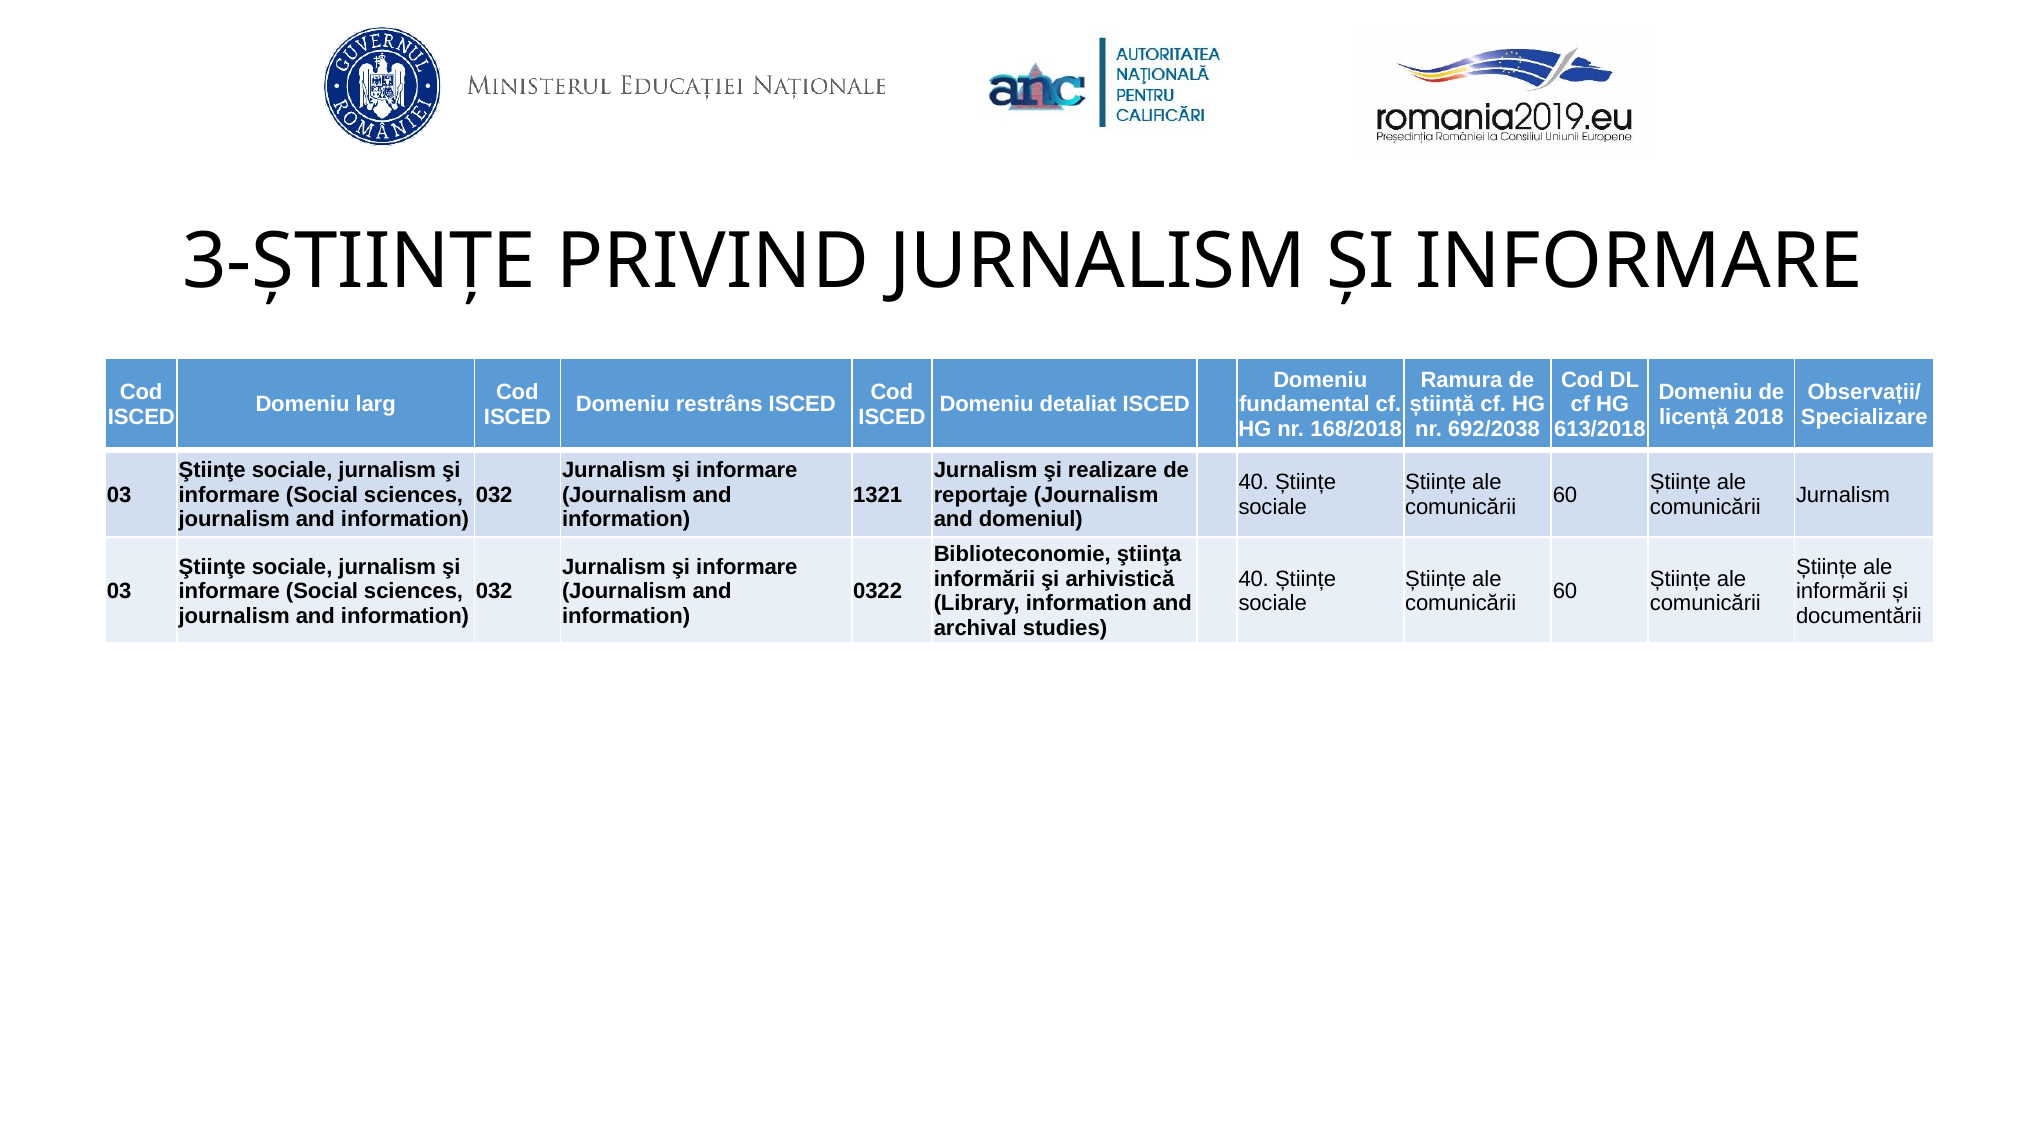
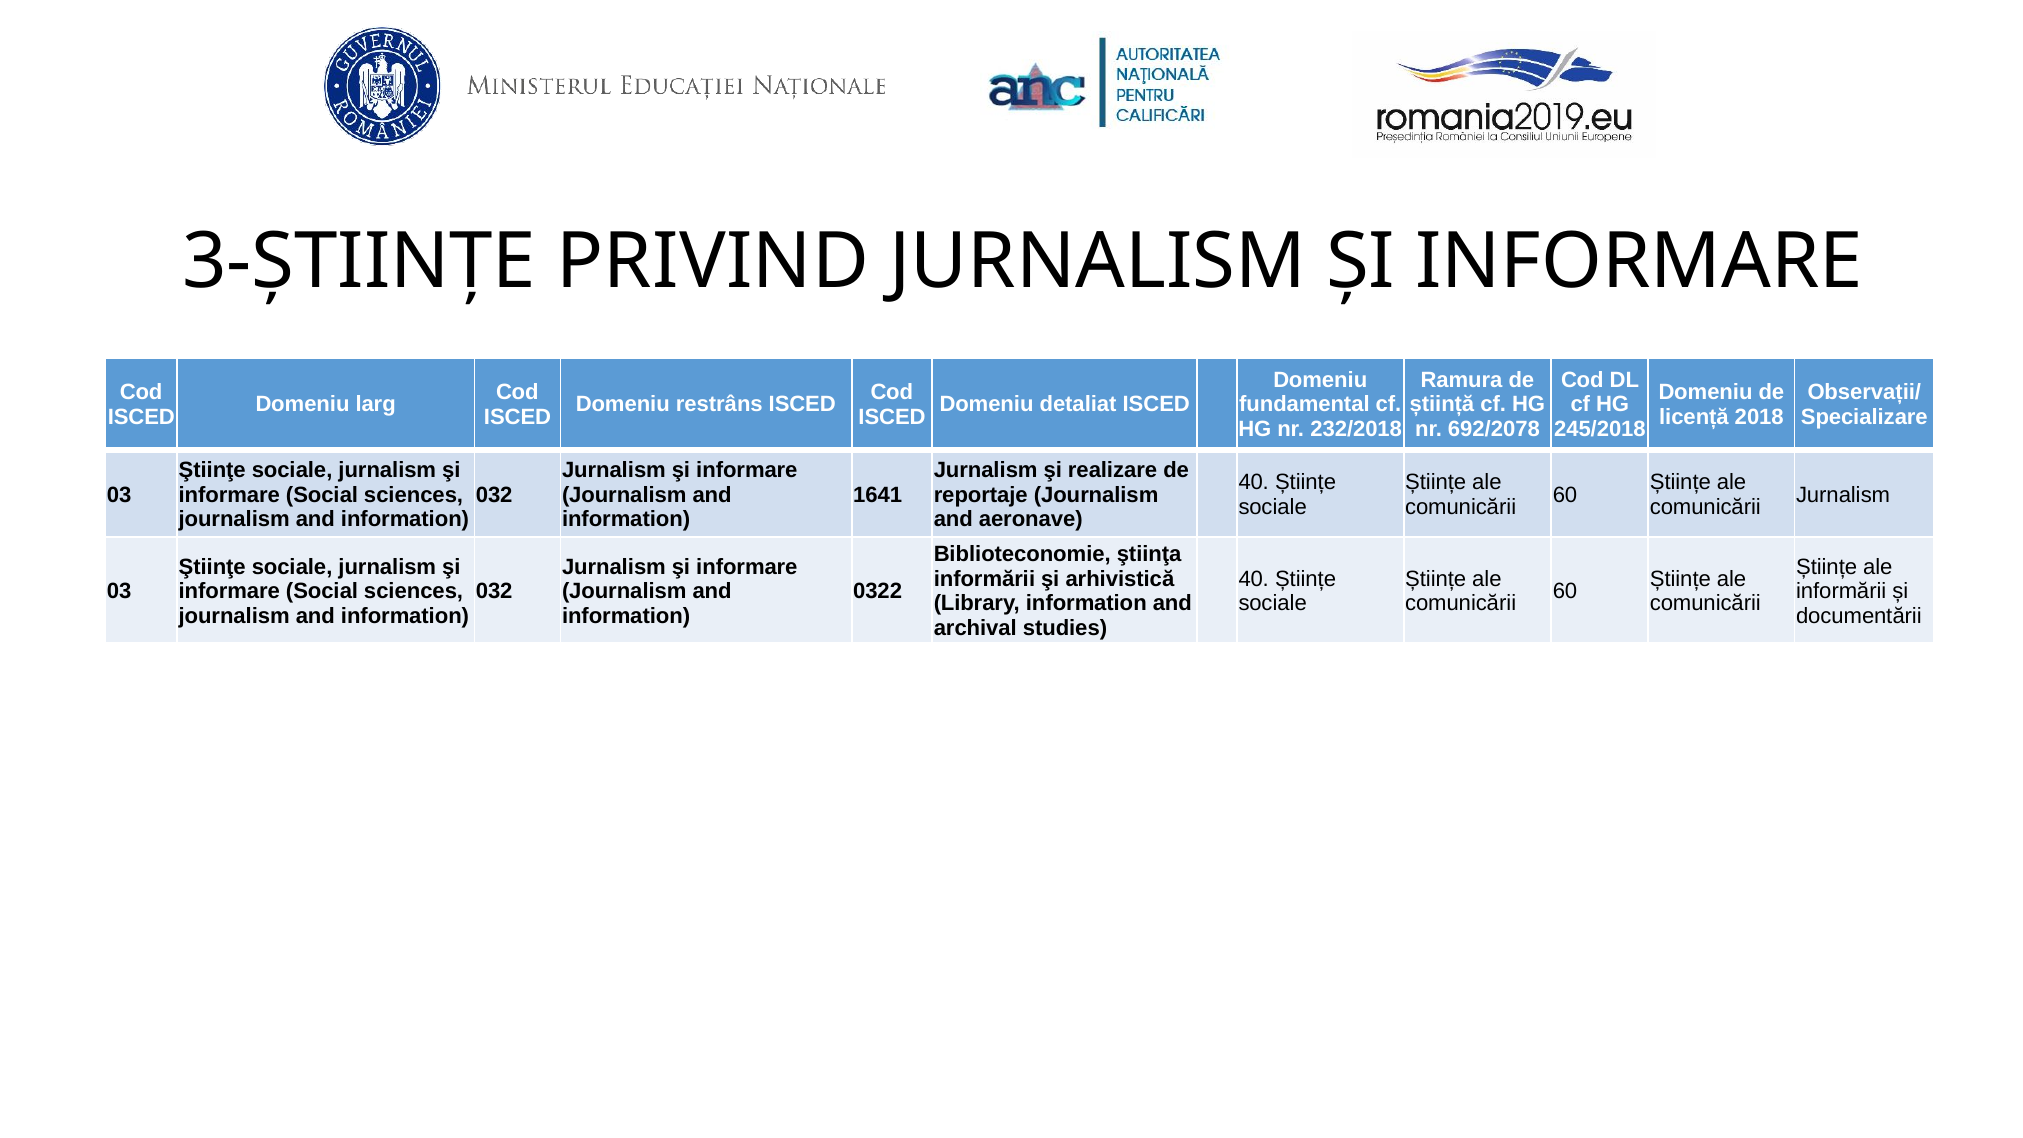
168/2018: 168/2018 -> 232/2018 (1356, 429)
692/2038: 692/2038 -> 692/2078 (1494, 429)
613/2018: 613/2018 -> 245/2018 (1600, 429)
1321: 1321 -> 1641 (878, 495)
domeniul: domeniul -> aeronave (1031, 519)
